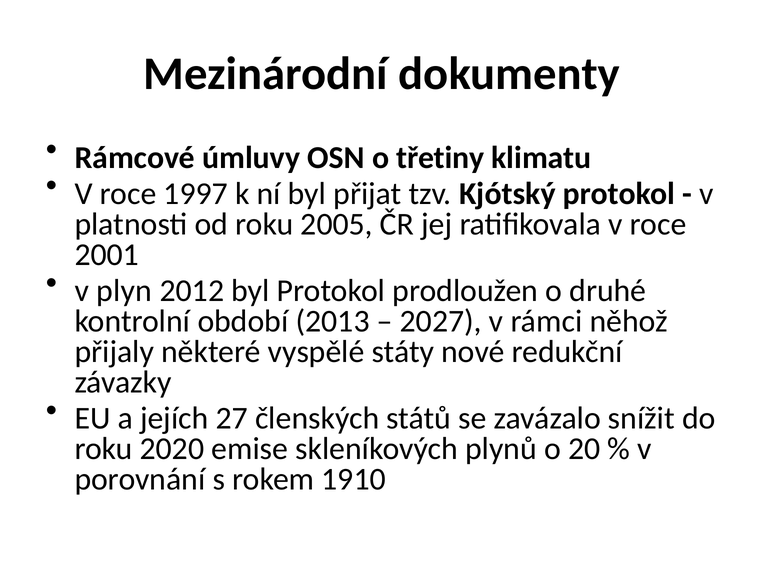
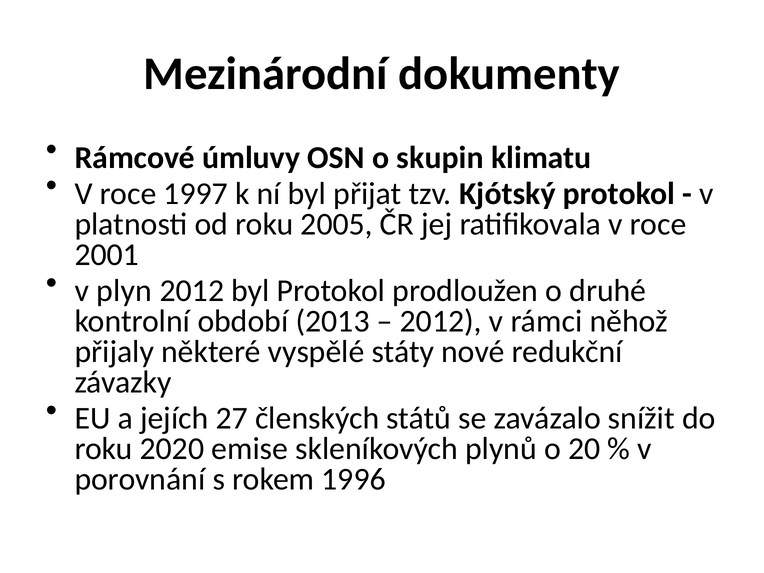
třetiny: třetiny -> skupin (440, 158)
2027: 2027 -> 2012 (441, 321)
1910: 1910 -> 1996 (354, 479)
